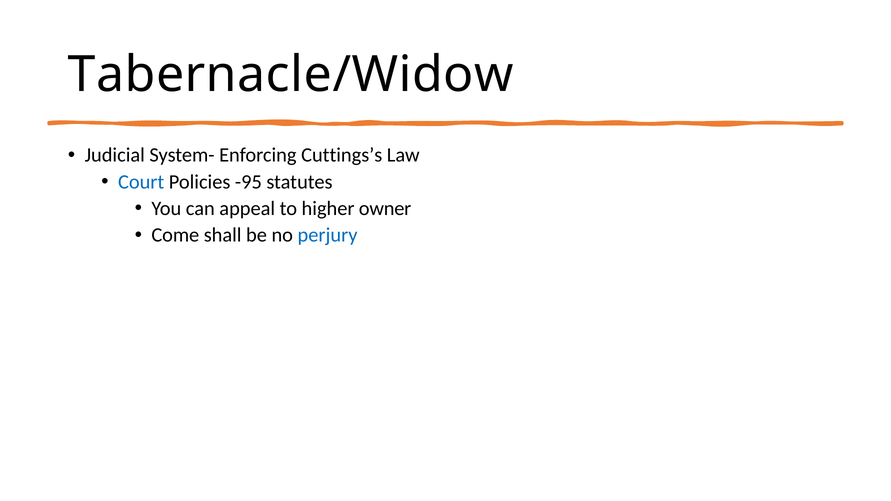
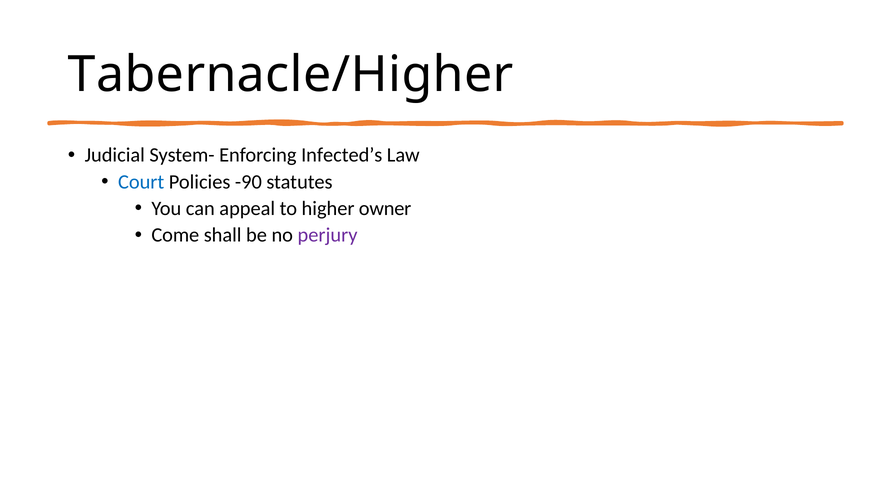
Tabernacle/Widow: Tabernacle/Widow -> Tabernacle/Higher (291, 75)
Cuttings’s: Cuttings’s -> Infected’s (342, 155)
-95: -95 -> -90 (248, 182)
perjury colour: blue -> purple (328, 235)
